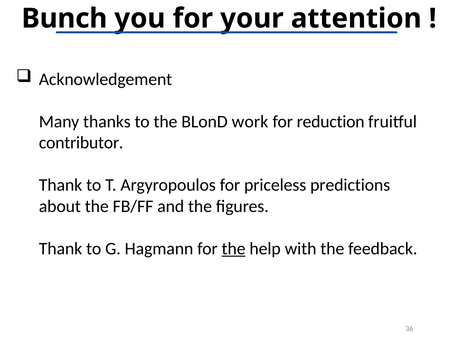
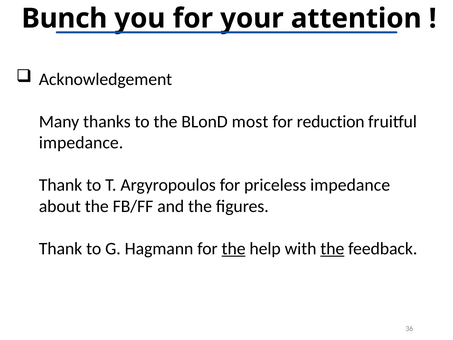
work: work -> most (250, 122)
contributor: contributor -> impedance (81, 143)
priceless predictions: predictions -> impedance (350, 185)
the underline: none -> present (332, 248)
